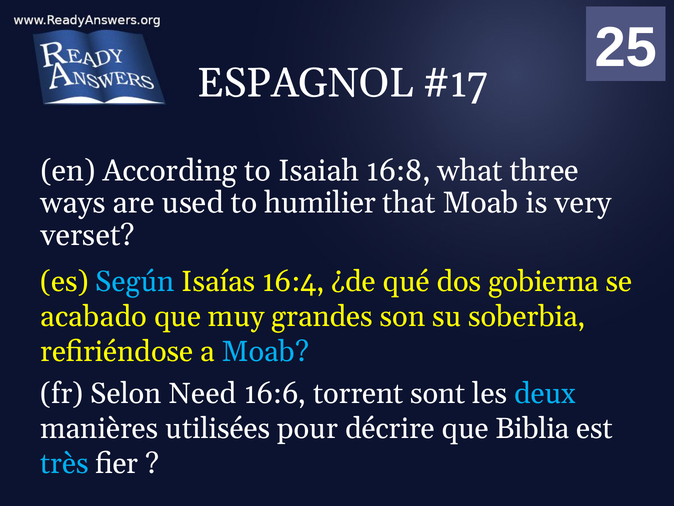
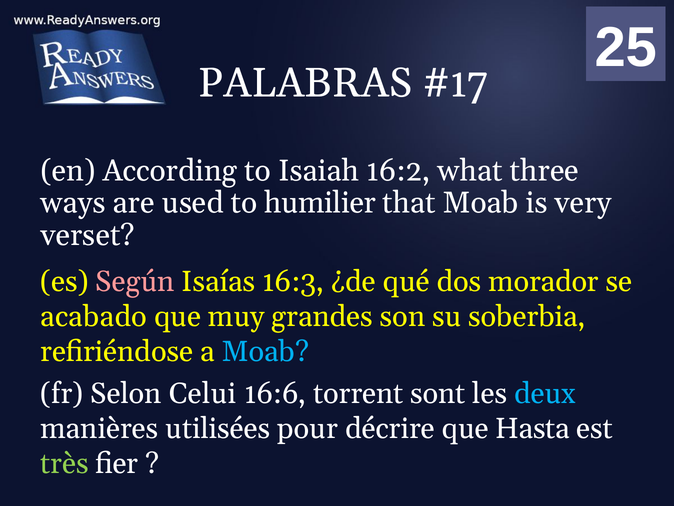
ESPAGNOL: ESPAGNOL -> PALABRAS (305, 83)
16:8: 16:8 -> 16:2 (398, 170)
Según colour: light blue -> pink (135, 282)
16:4: 16:4 -> 16:3 (293, 282)
gobierna: gobierna -> morador (544, 282)
Need: Need -> Celui (203, 393)
Biblia: Biblia -> Hasta (533, 428)
très colour: light blue -> light green (65, 463)
